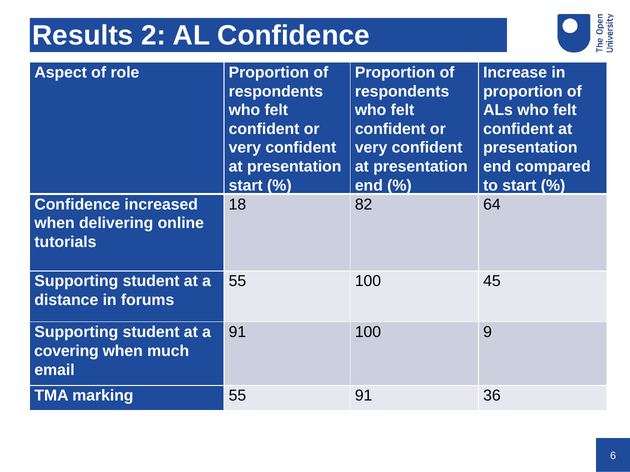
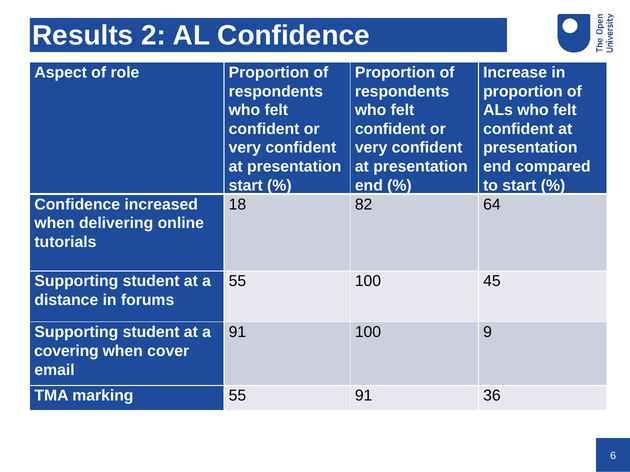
much: much -> cover (168, 351)
